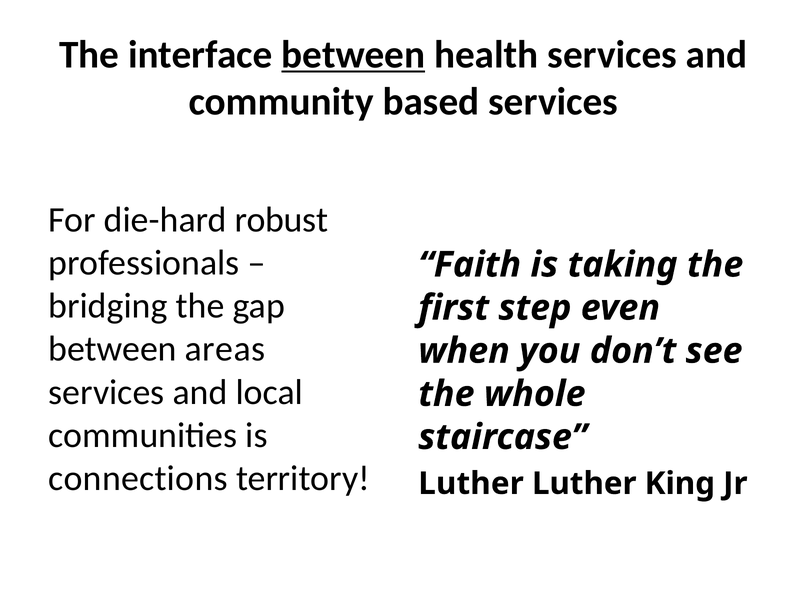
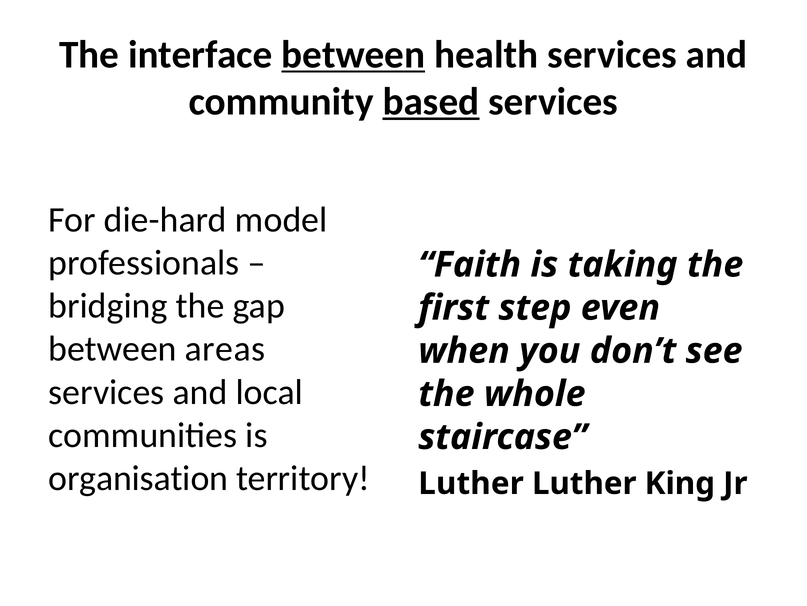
based underline: none -> present (431, 102)
robust: robust -> model (281, 220)
connections: connections -> organisation (138, 478)
